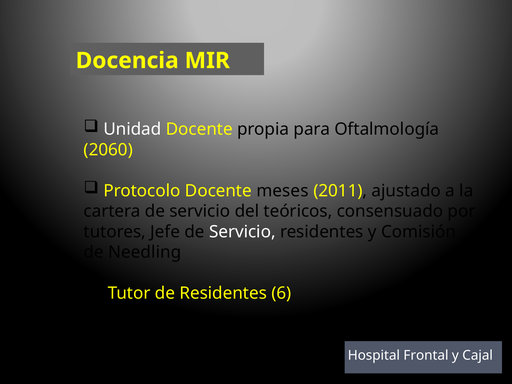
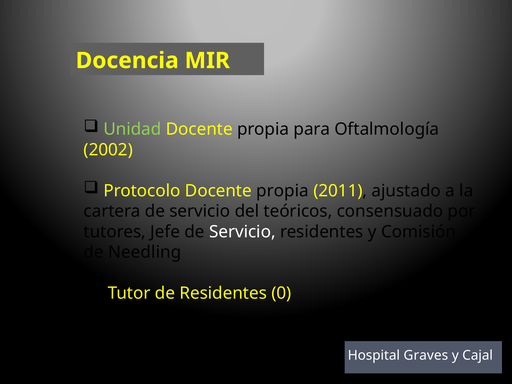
Unidad colour: white -> light green (132, 129)
2060: 2060 -> 2002 (108, 150)
Protocolo Docente meses: meses -> propia (283, 191)
6: 6 -> 0 (281, 293)
Frontal: Frontal -> Graves (426, 355)
